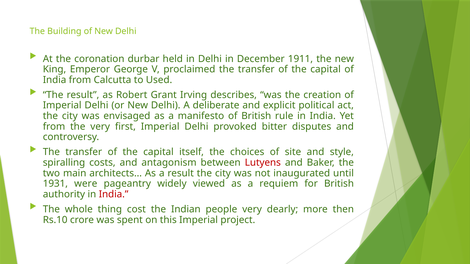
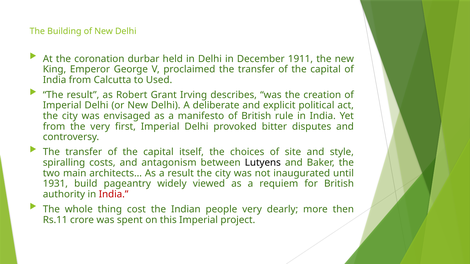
Lutyens colour: red -> black (263, 163)
were: were -> build (86, 184)
Rs.10: Rs.10 -> Rs.11 (55, 220)
